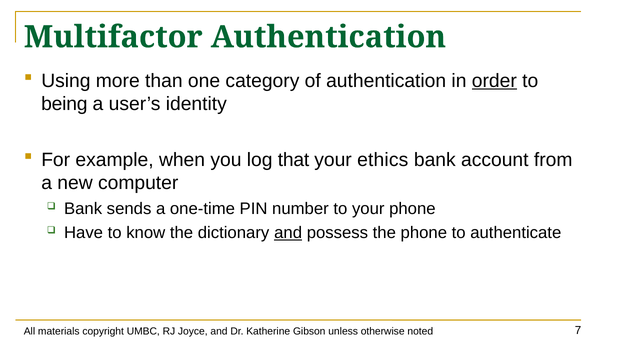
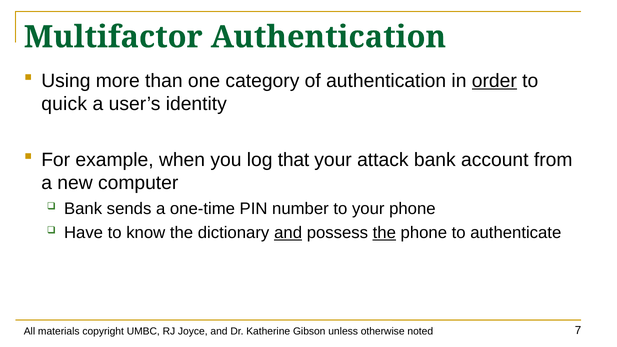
being: being -> quick (64, 104)
ethics: ethics -> attack (383, 160)
the underline: none -> present (384, 233)
